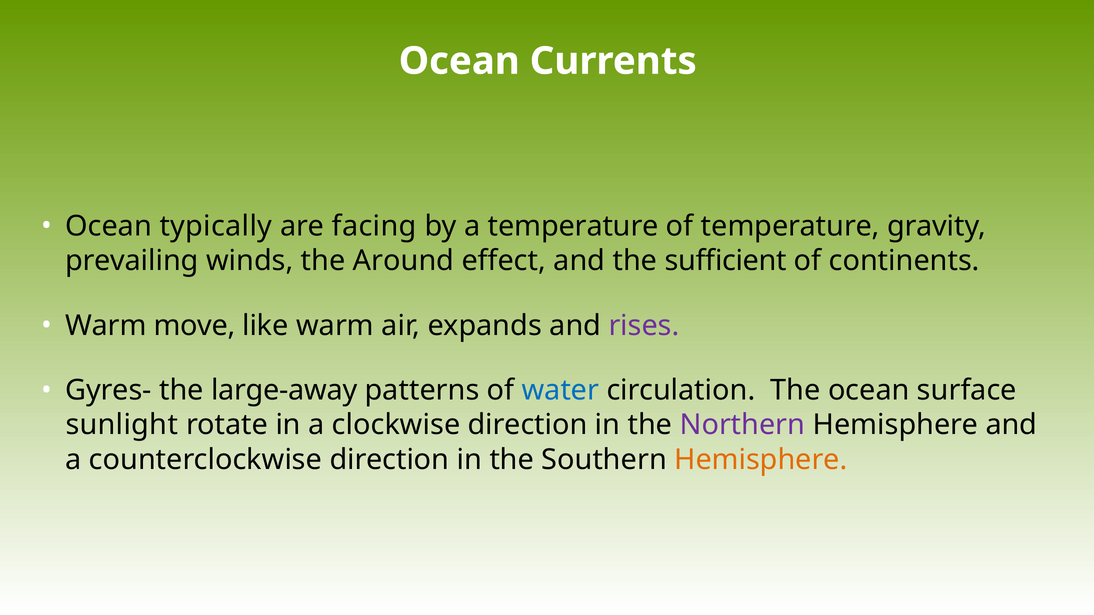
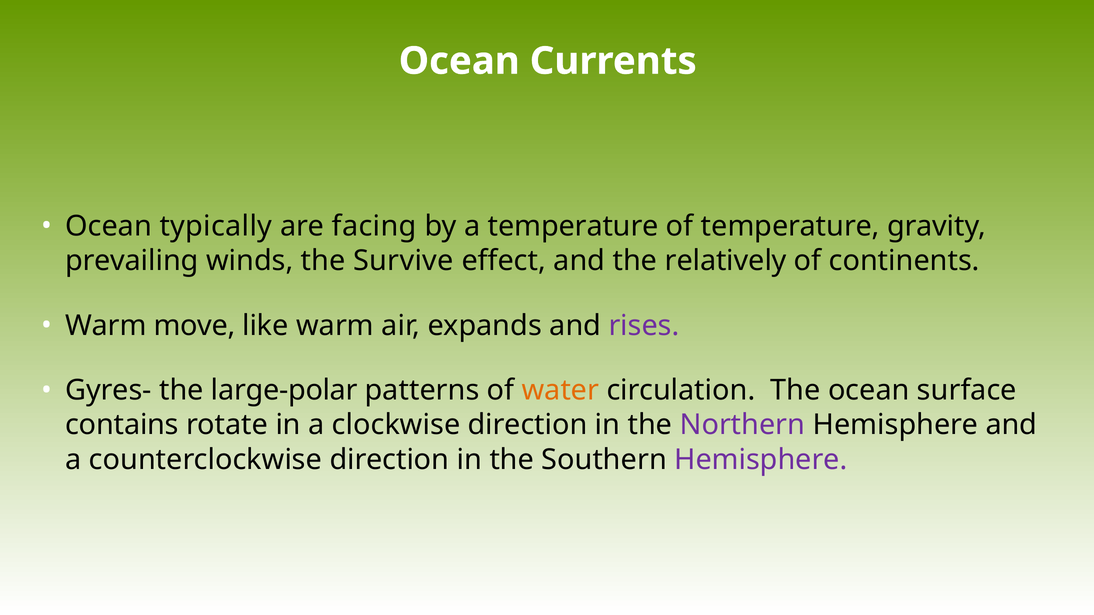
Around: Around -> Survive (403, 261)
sufficient: sufficient -> relatively (726, 261)
large-away: large-away -> large-polar (284, 391)
water colour: blue -> orange (560, 391)
sunlight: sunlight -> contains (122, 425)
Hemisphere colour: orange -> purple (761, 460)
